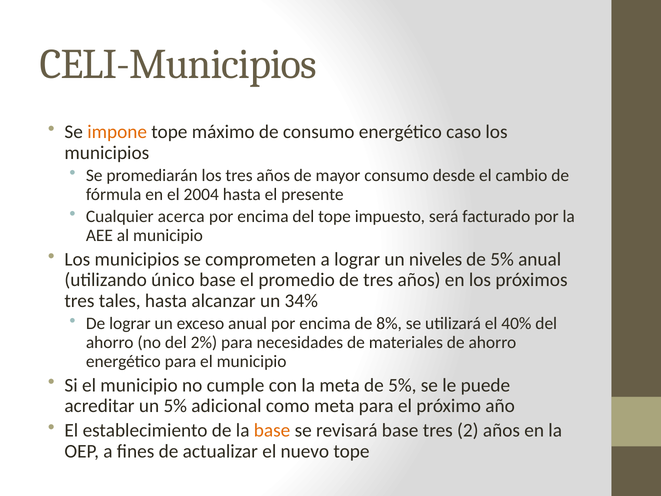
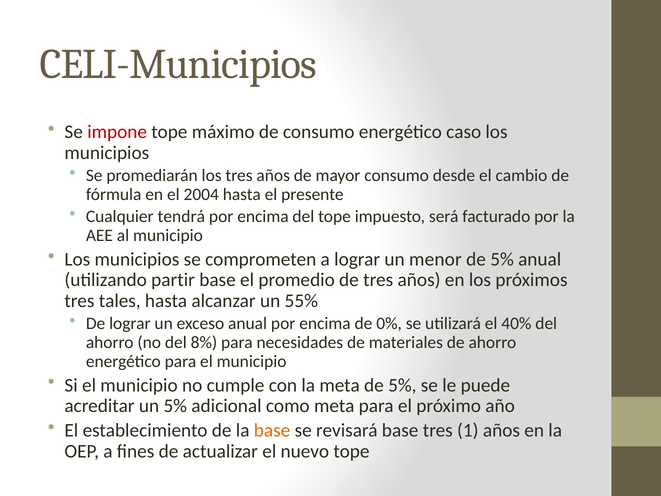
impone colour: orange -> red (117, 132)
acerca: acerca -> tendrá (181, 217)
niveles: niveles -> menor (435, 259)
único: único -> partir (173, 280)
34%: 34% -> 55% (301, 301)
8%: 8% -> 0% (389, 324)
2%: 2% -> 8% (204, 342)
2: 2 -> 1 (468, 430)
